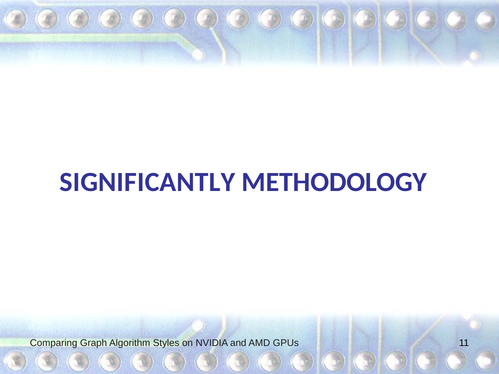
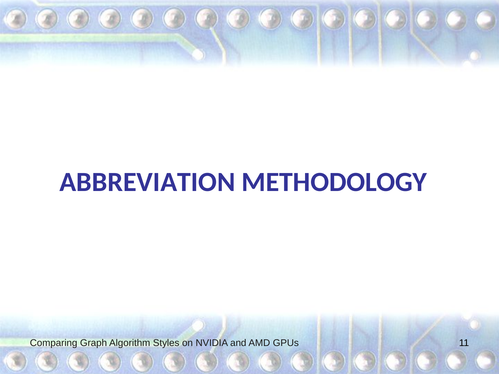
SIGNIFICANTLY: SIGNIFICANTLY -> ABBREVIATION (147, 182)
